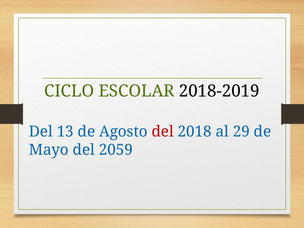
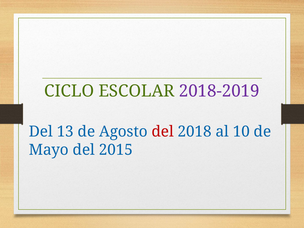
2018-2019 colour: black -> purple (219, 91)
29: 29 -> 10 (241, 132)
2059: 2059 -> 2015 (116, 150)
